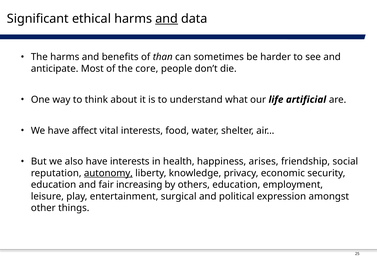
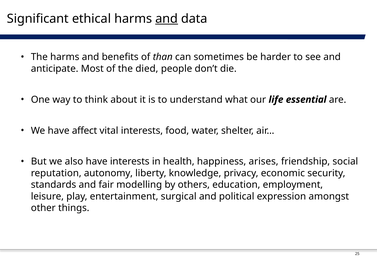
core: core -> died (147, 69)
artificial: artificial -> essential (306, 100)
autonomy underline: present -> none (108, 173)
education: education -> standards (54, 185)
increasing: increasing -> modelling (139, 185)
